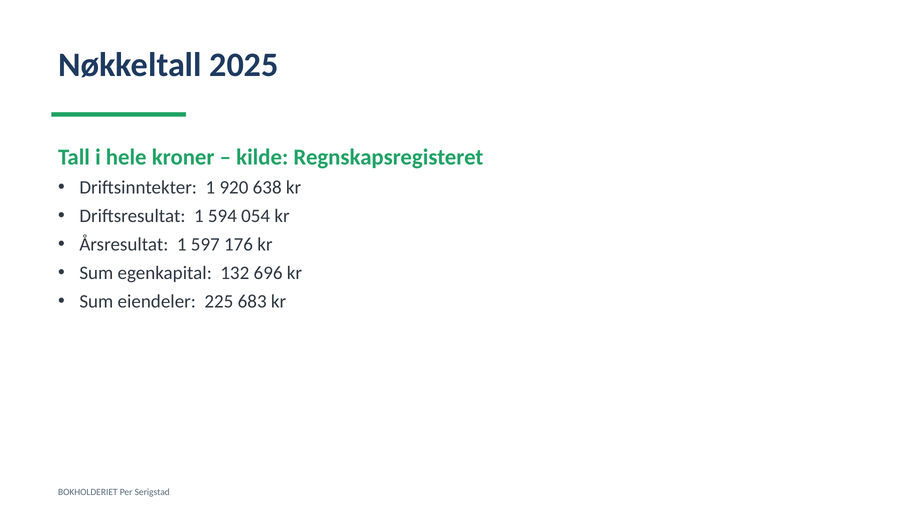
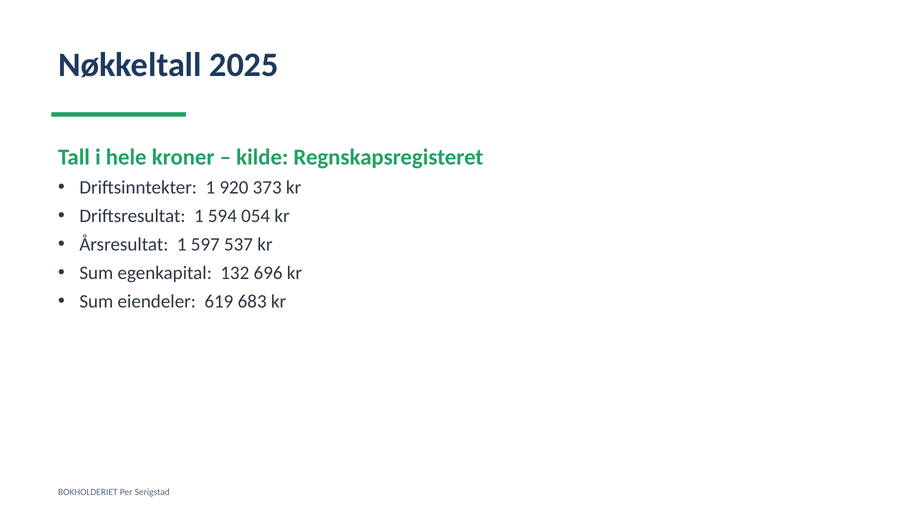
638: 638 -> 373 (267, 188)
176: 176 -> 537 (239, 245)
225: 225 -> 619 (219, 302)
